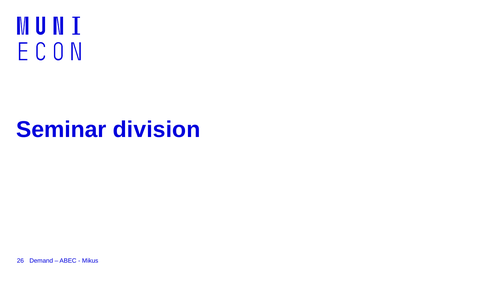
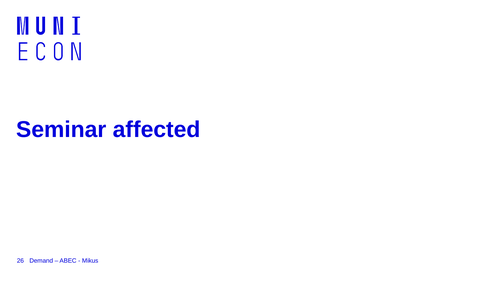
division: division -> affected (157, 129)
